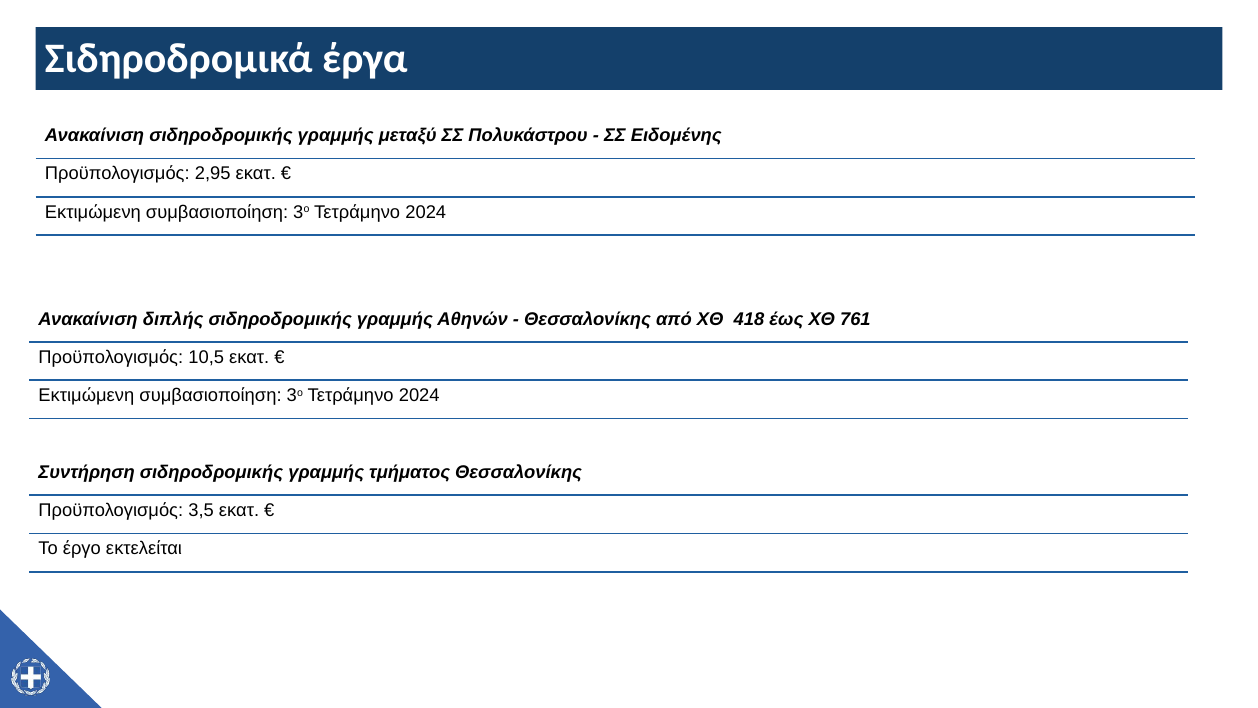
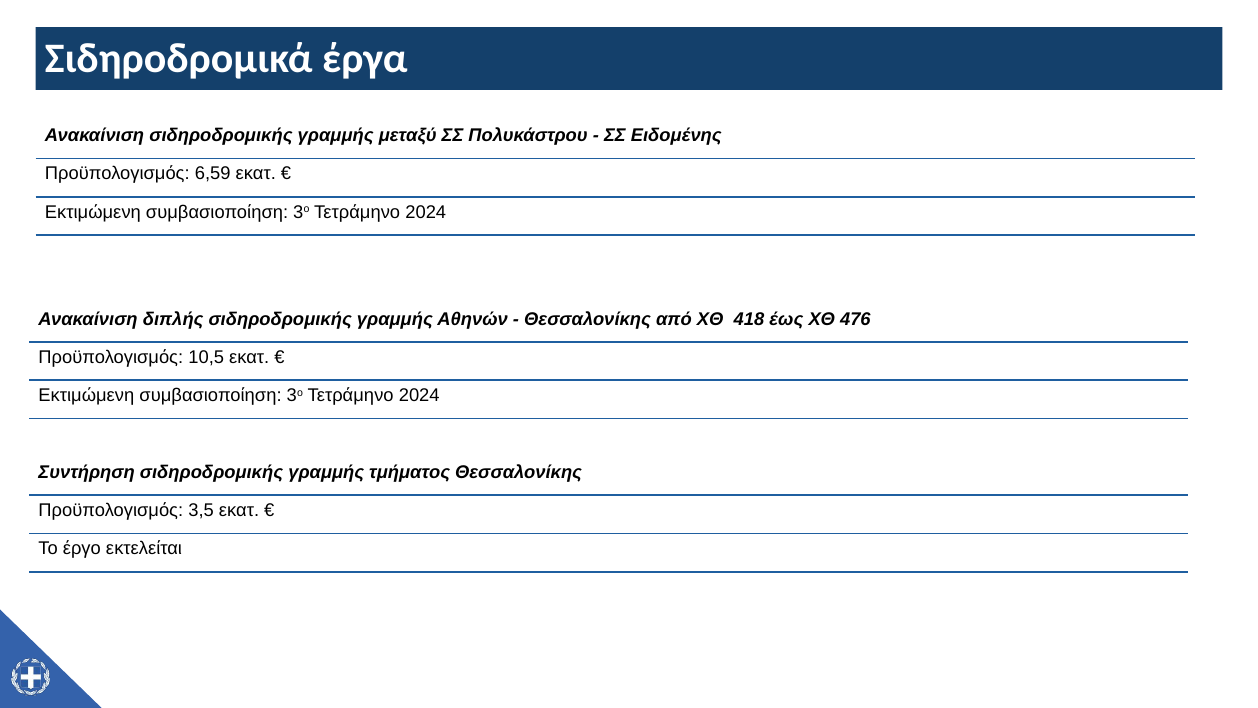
2,95: 2,95 -> 6,59 (213, 174)
761: 761 -> 476 (855, 319)
